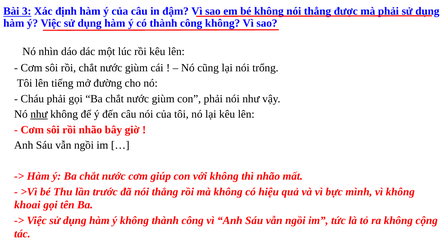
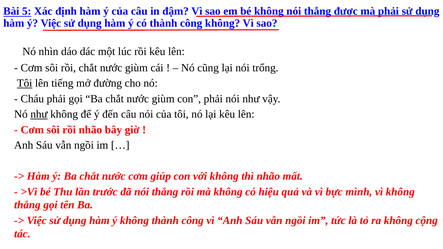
3: 3 -> 5 (27, 11)
Tôi underline: none -> present (25, 83)
khoai: khoai -> thẳng (27, 205)
